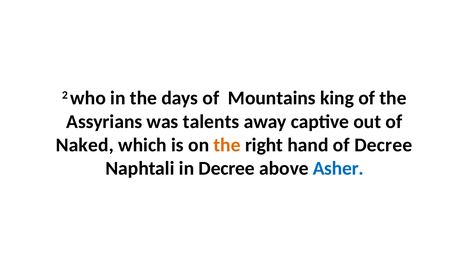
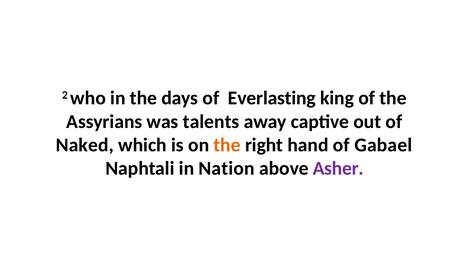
Mountains: Mountains -> Everlasting (272, 98)
of Decree: Decree -> Gabael (383, 145)
in Decree: Decree -> Nation (227, 168)
Asher colour: blue -> purple (338, 168)
